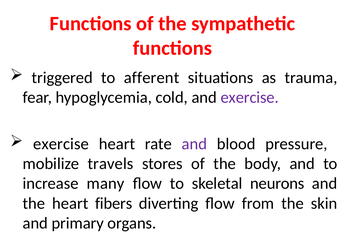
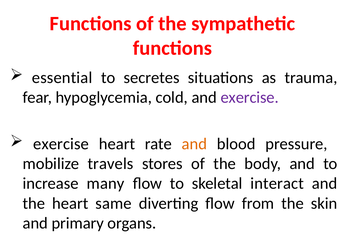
triggered: triggered -> essential (62, 78)
afferent: afferent -> secretes (152, 78)
and colour: purple -> orange (194, 144)
neurons: neurons -> interact (277, 184)
fibers: fibers -> same (114, 203)
